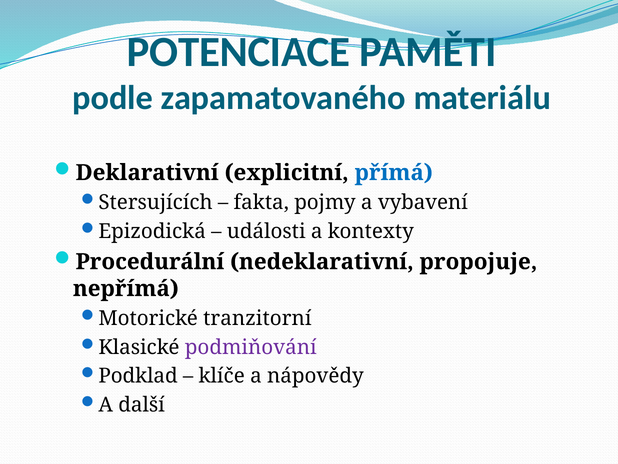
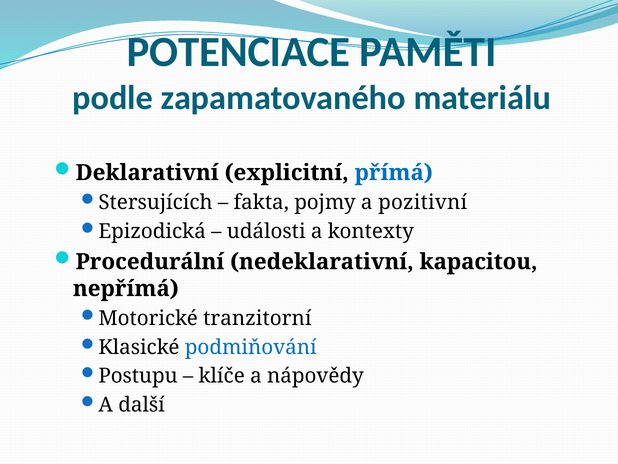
vybavení: vybavení -> pozitivní (423, 202)
propojuje: propojuje -> kapacitou (479, 261)
podmiňování colour: purple -> blue (251, 347)
Podklad: Podklad -> Postupu (138, 376)
